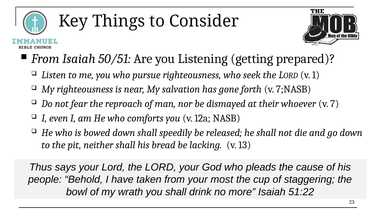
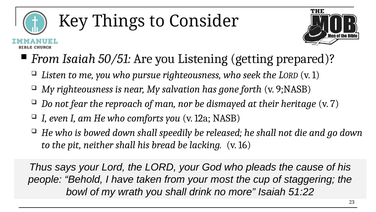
7;NASB: 7;NASB -> 9;NASB (294, 89)
whoever: whoever -> heritage (298, 103)
13: 13 -> 16 (245, 145)
